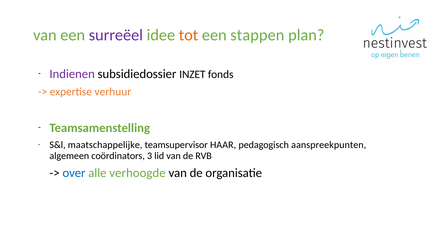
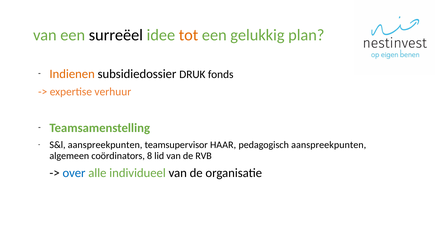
surreëel colour: purple -> black (116, 35)
stappen: stappen -> gelukkig (257, 35)
Indienen colour: purple -> orange (72, 74)
INZET: INZET -> DRUK (192, 74)
S&l maatschappelijke: maatschappelijke -> aanspreekpunten (105, 145)
3: 3 -> 8 (150, 156)
verhoogde: verhoogde -> individueel (138, 173)
